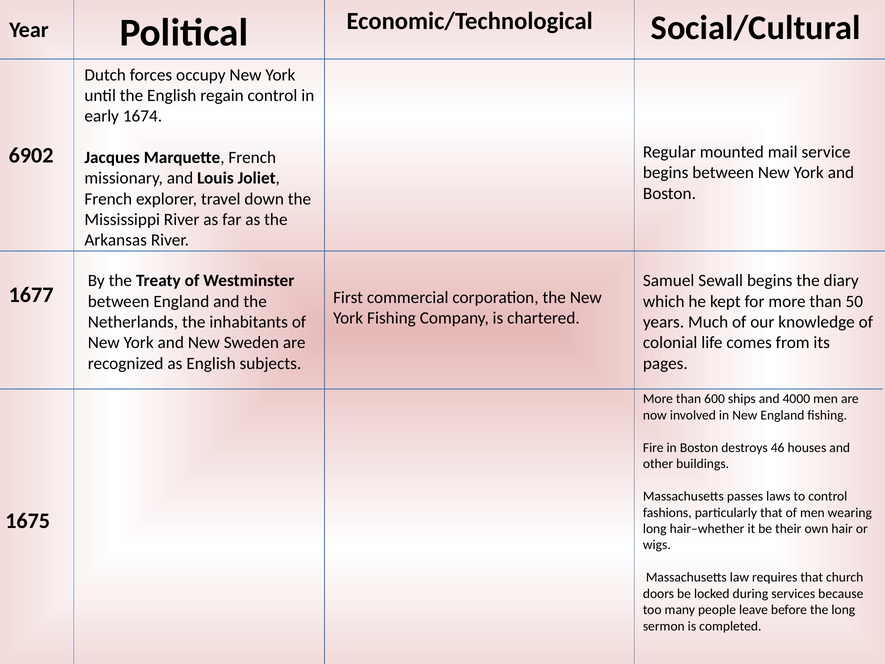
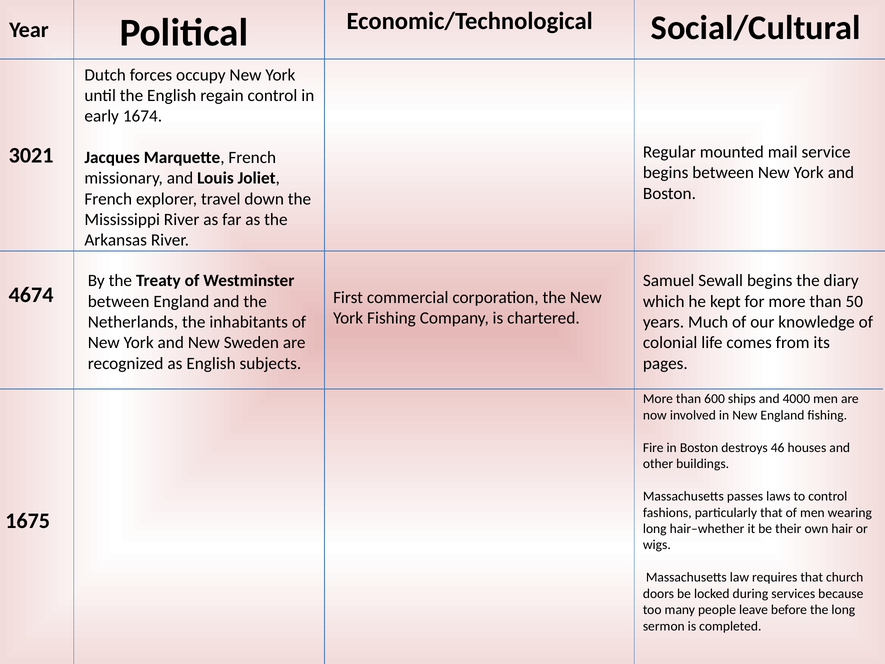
6902: 6902 -> 3021 (31, 156)
1677: 1677 -> 4674 (31, 295)
